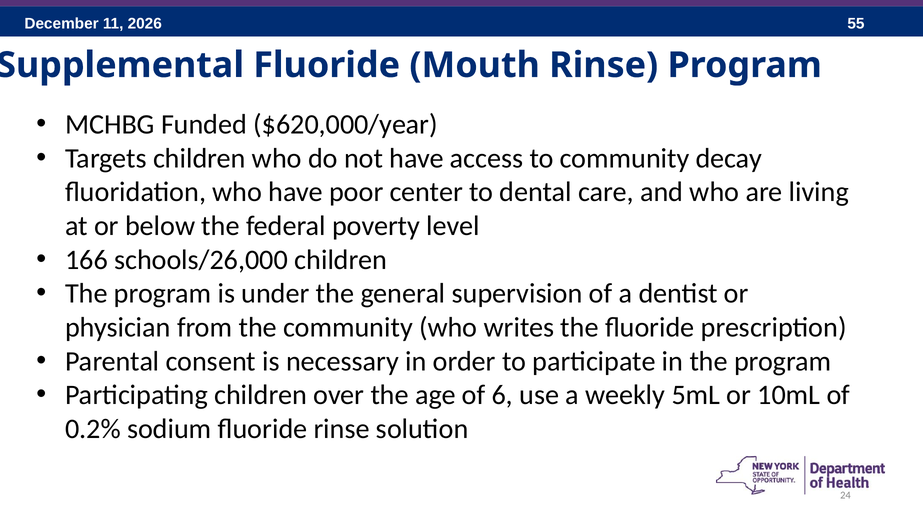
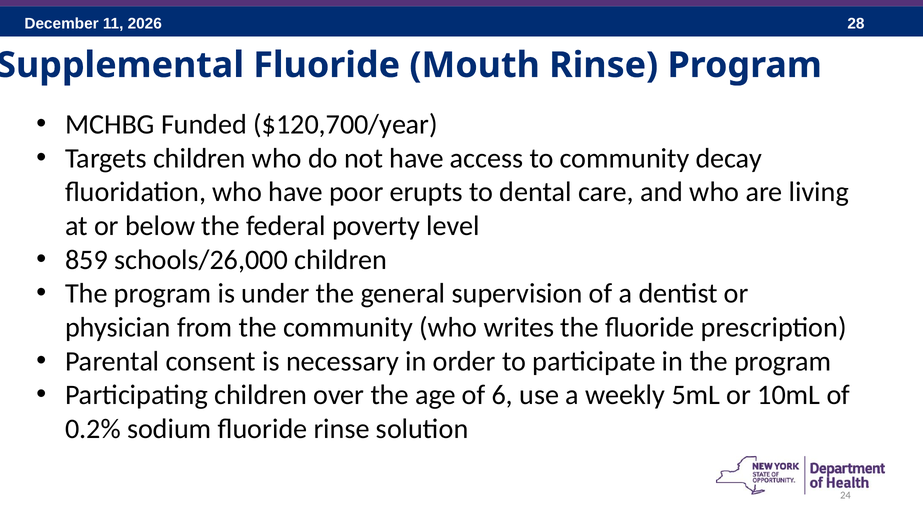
55: 55 -> 28 (856, 24)
$620,000/year: $620,000/year -> $120,700/year (346, 125)
center: center -> erupts (426, 192)
166: 166 -> 859 (86, 260)
